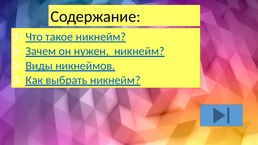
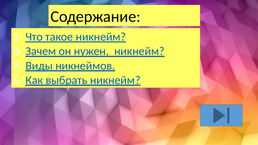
6-: 6- -> 0- (18, 51)
3-: 3- -> 6- (18, 80)
